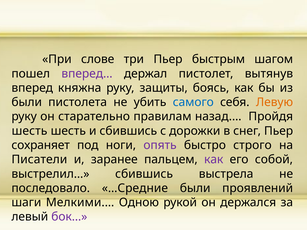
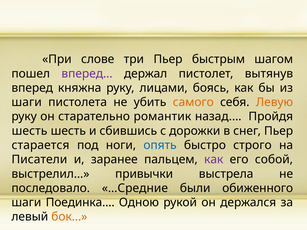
защиты: защиты -> лицами (164, 88)
были: были -> шаги (27, 102)
самого colour: blue -> orange (193, 102)
правилам: правилам -> романтик (162, 117)
сохраняет: сохраняет -> старается (41, 145)
опять colour: purple -> blue (160, 145)
выстрелил… сбившись: сбившись -> привычки (144, 174)
проявлений: проявлений -> обиженного (258, 188)
Мелкими.…: Мелкими.… -> Поединка.… (80, 203)
бок… colour: purple -> orange (69, 217)
